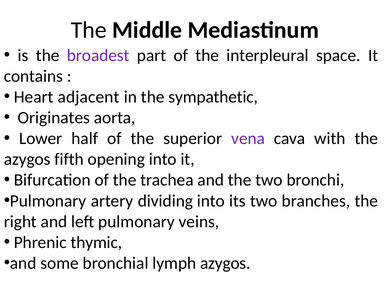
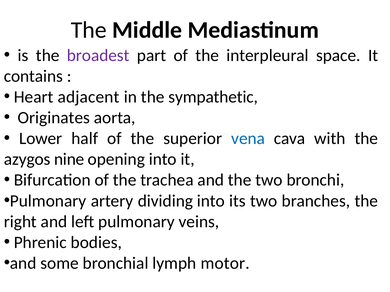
vena colour: purple -> blue (248, 139)
fifth: fifth -> nine (69, 160)
thymic: thymic -> bodies (96, 243)
lymph azygos: azygos -> motor (225, 264)
